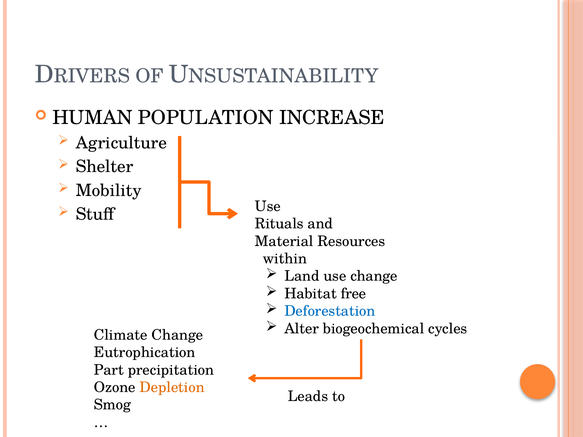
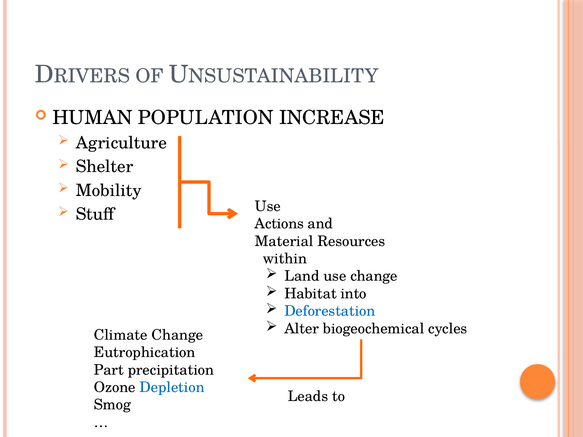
Rituals: Rituals -> Actions (279, 224)
free: free -> into (354, 294)
Depletion colour: orange -> blue (172, 388)
